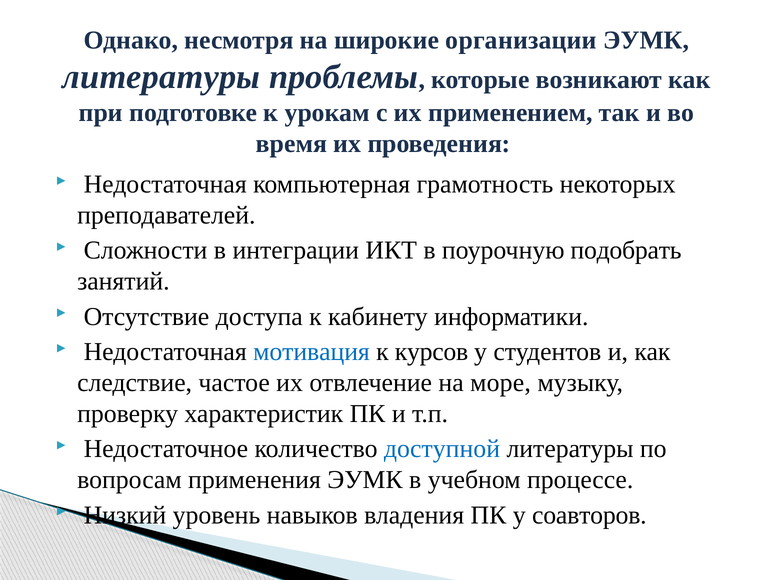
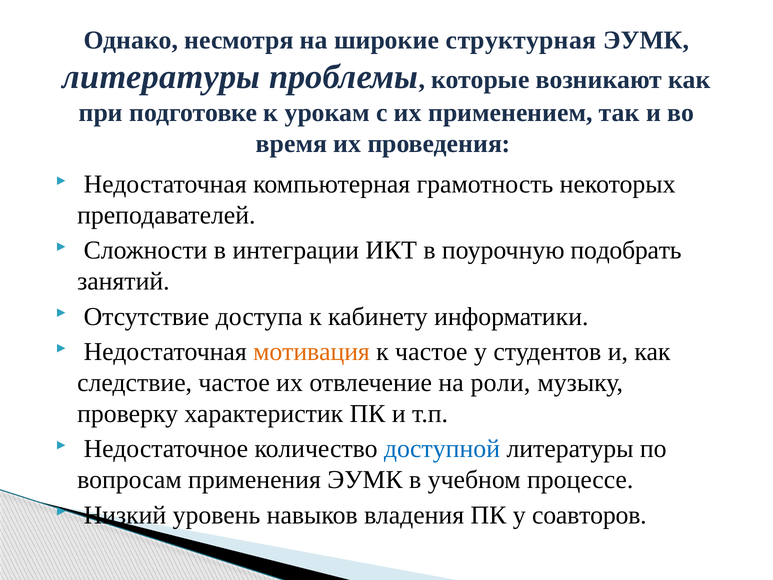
организации: организации -> структурная (521, 40)
мотивация colour: blue -> orange (311, 352)
к курсов: курсов -> частое (431, 352)
море: море -> роли (500, 383)
